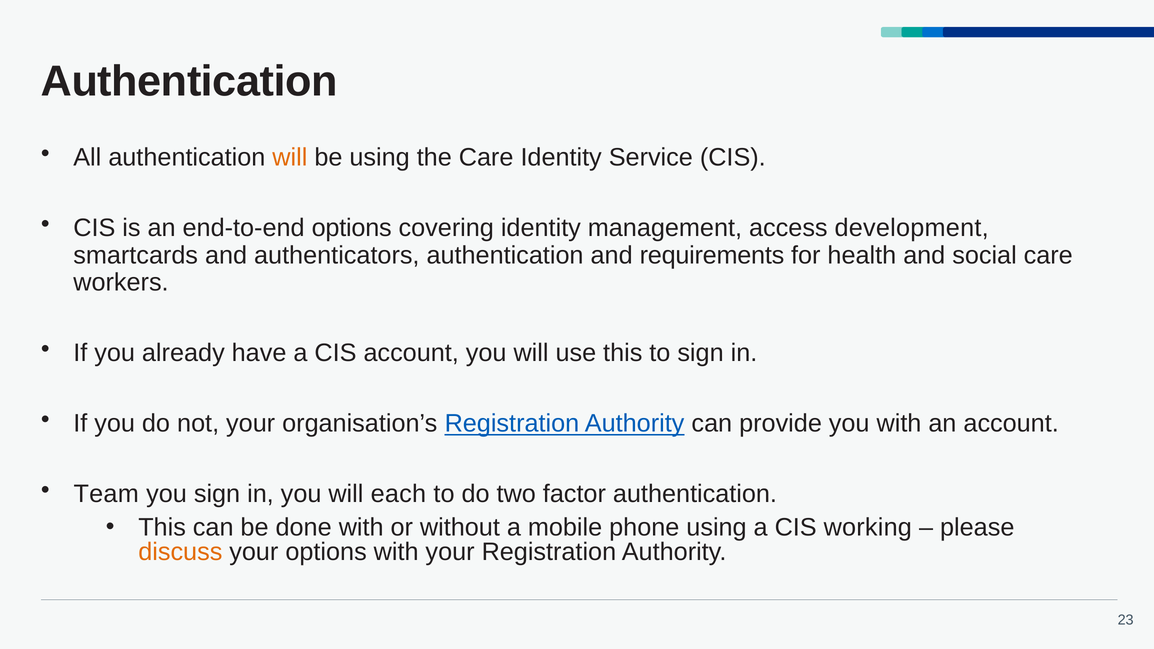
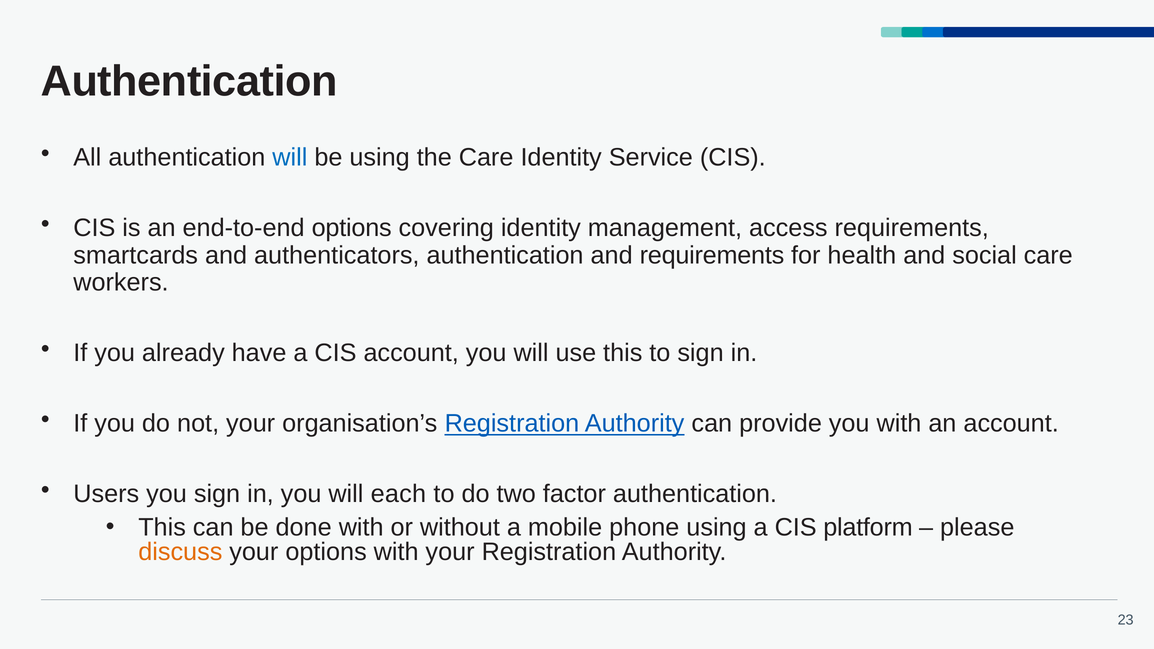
will colour: orange -> blue (290, 158)
access development: development -> requirements (912, 228)
Team: Team -> Users (106, 494)
working: working -> platform (868, 528)
